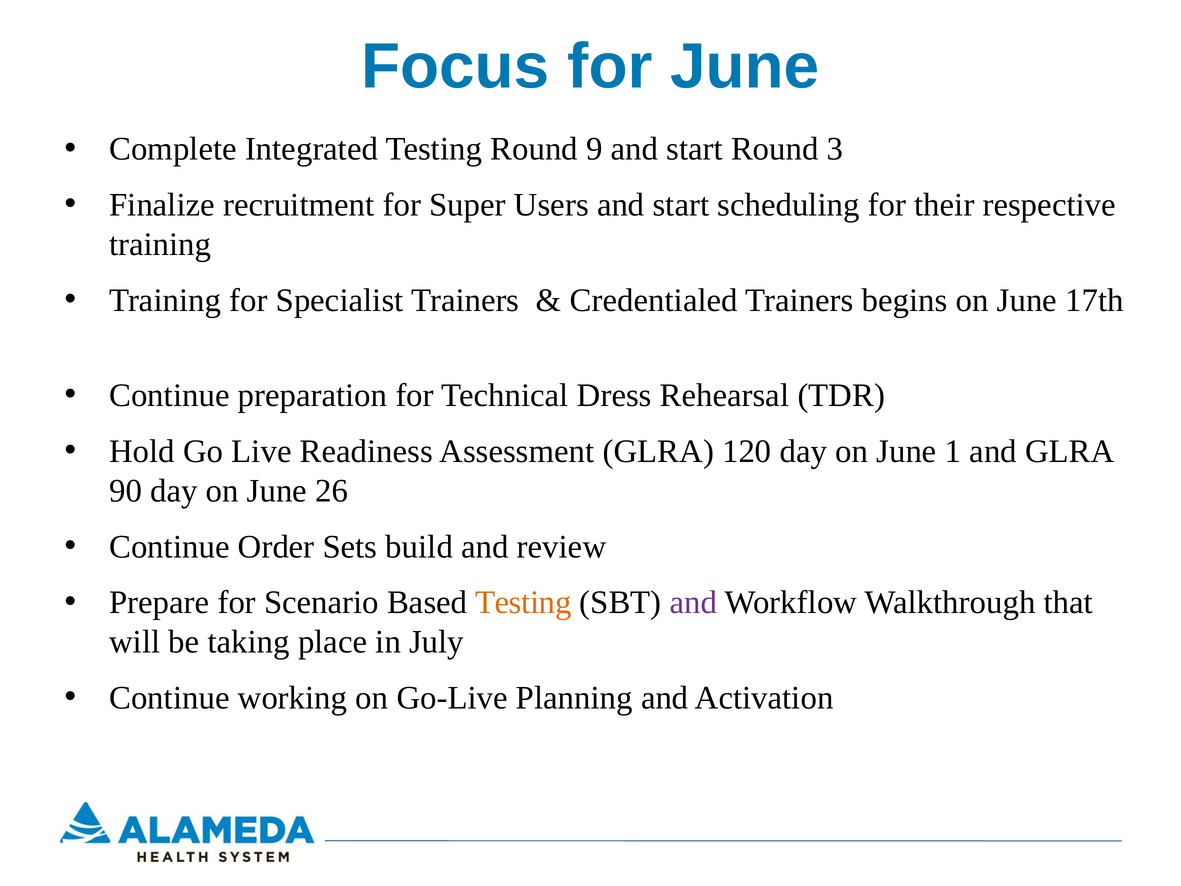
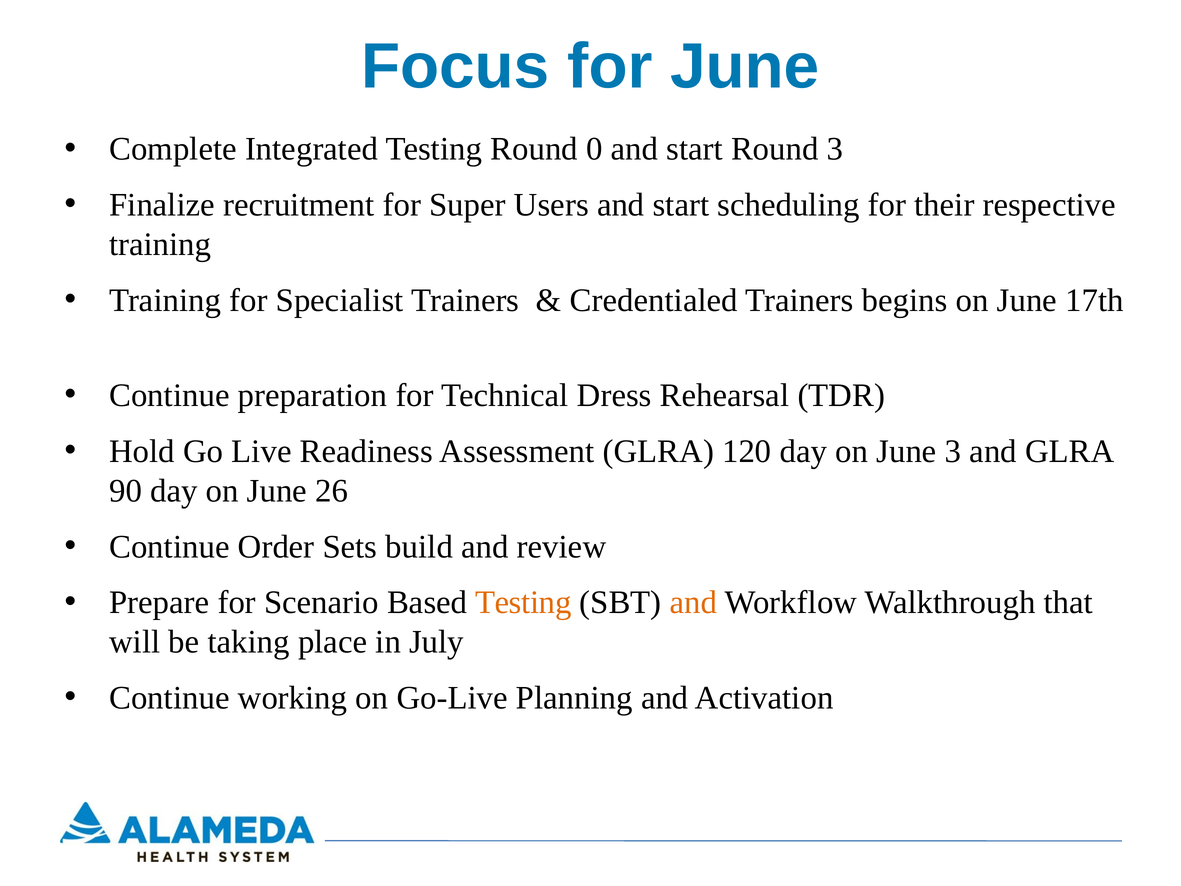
9: 9 -> 0 (594, 149)
June 1: 1 -> 3 (953, 451)
and colour: purple -> orange (693, 602)
